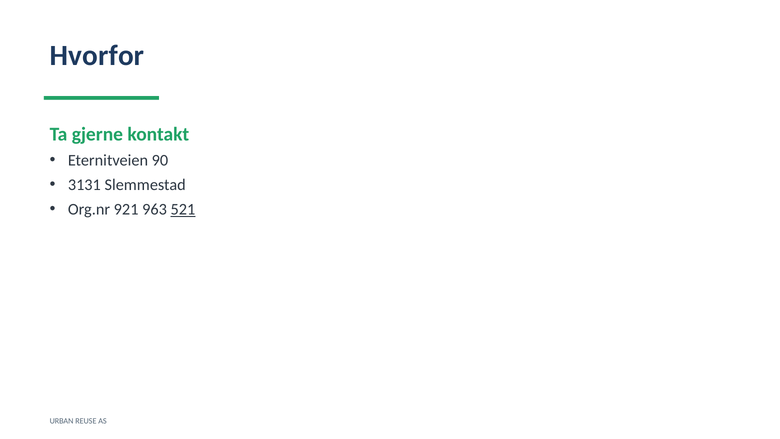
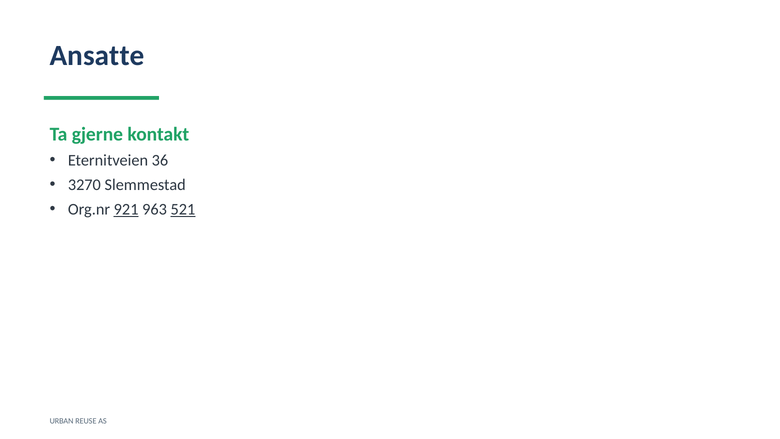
Hvorfor: Hvorfor -> Ansatte (97, 56)
90: 90 -> 36 (160, 160)
3131: 3131 -> 3270 (84, 185)
921 underline: none -> present (126, 209)
